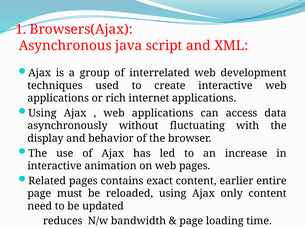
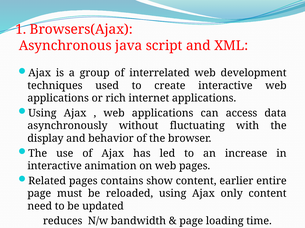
exact: exact -> show (160, 181)
